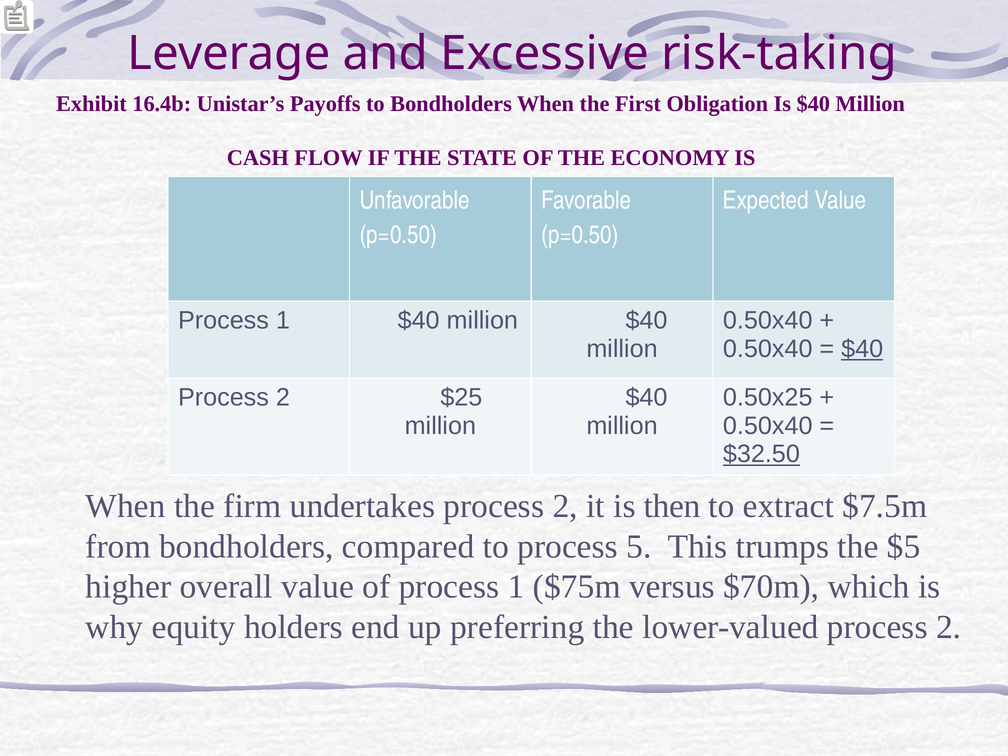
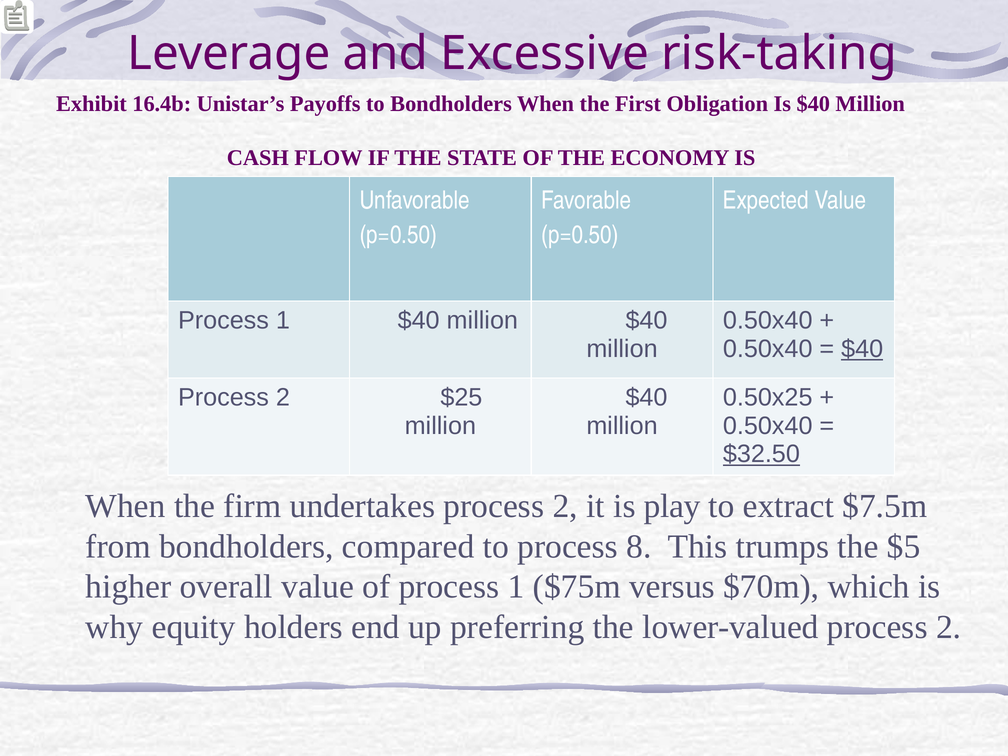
then: then -> play (672, 506)
5: 5 -> 8 (639, 547)
